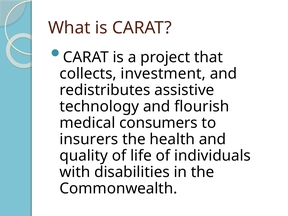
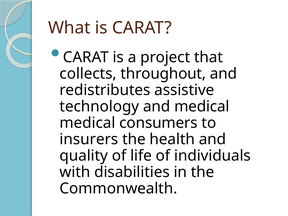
investment: investment -> throughout (163, 74)
and flourish: flourish -> medical (202, 106)
